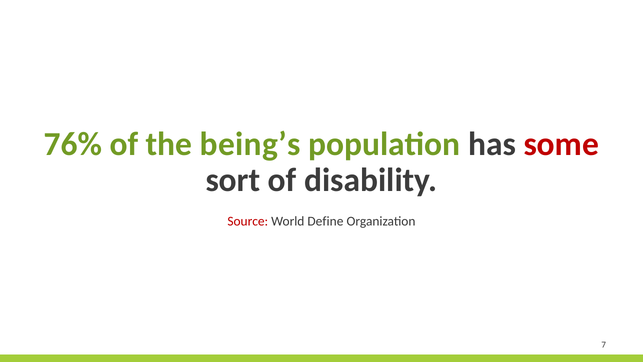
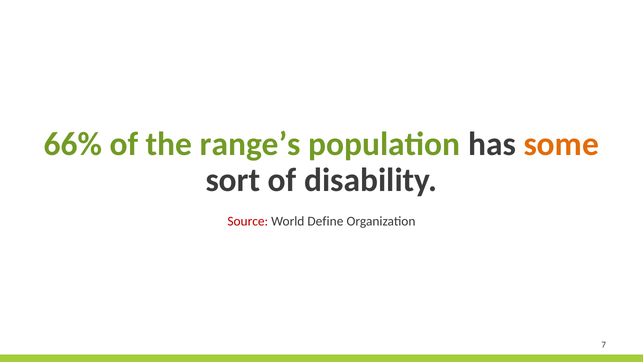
76%: 76% -> 66% (73, 144)
being’s: being’s -> range’s (250, 144)
some colour: red -> orange (561, 144)
